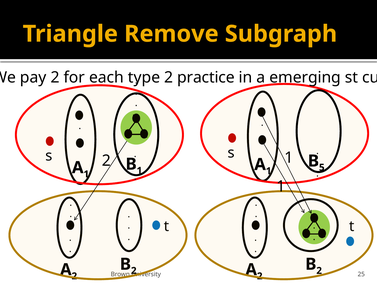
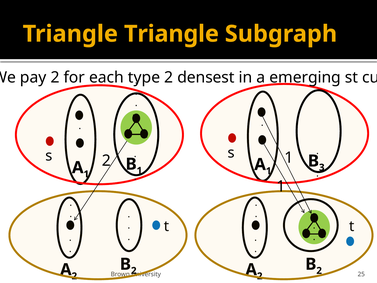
Triangle Remove: Remove -> Triangle (171, 34)
practice: practice -> densest (206, 77)
5: 5 -> 3 (322, 167)
